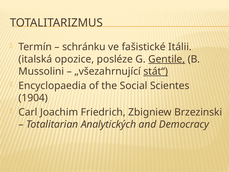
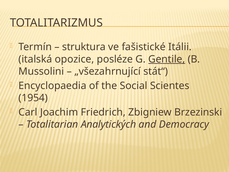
schránku: schránku -> struktura (84, 47)
stát“ underline: present -> none (156, 71)
1904: 1904 -> 1954 (33, 98)
